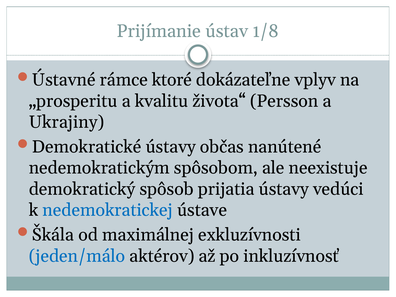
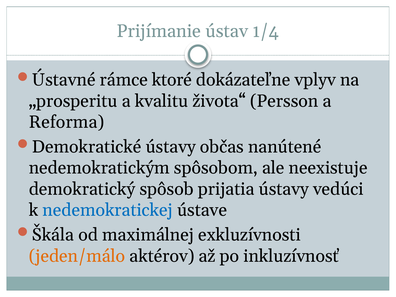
1/8: 1/8 -> 1/4 (266, 31)
Ukrajiny: Ukrajiny -> Reforma (67, 122)
jeden/málo colour: blue -> orange (77, 256)
